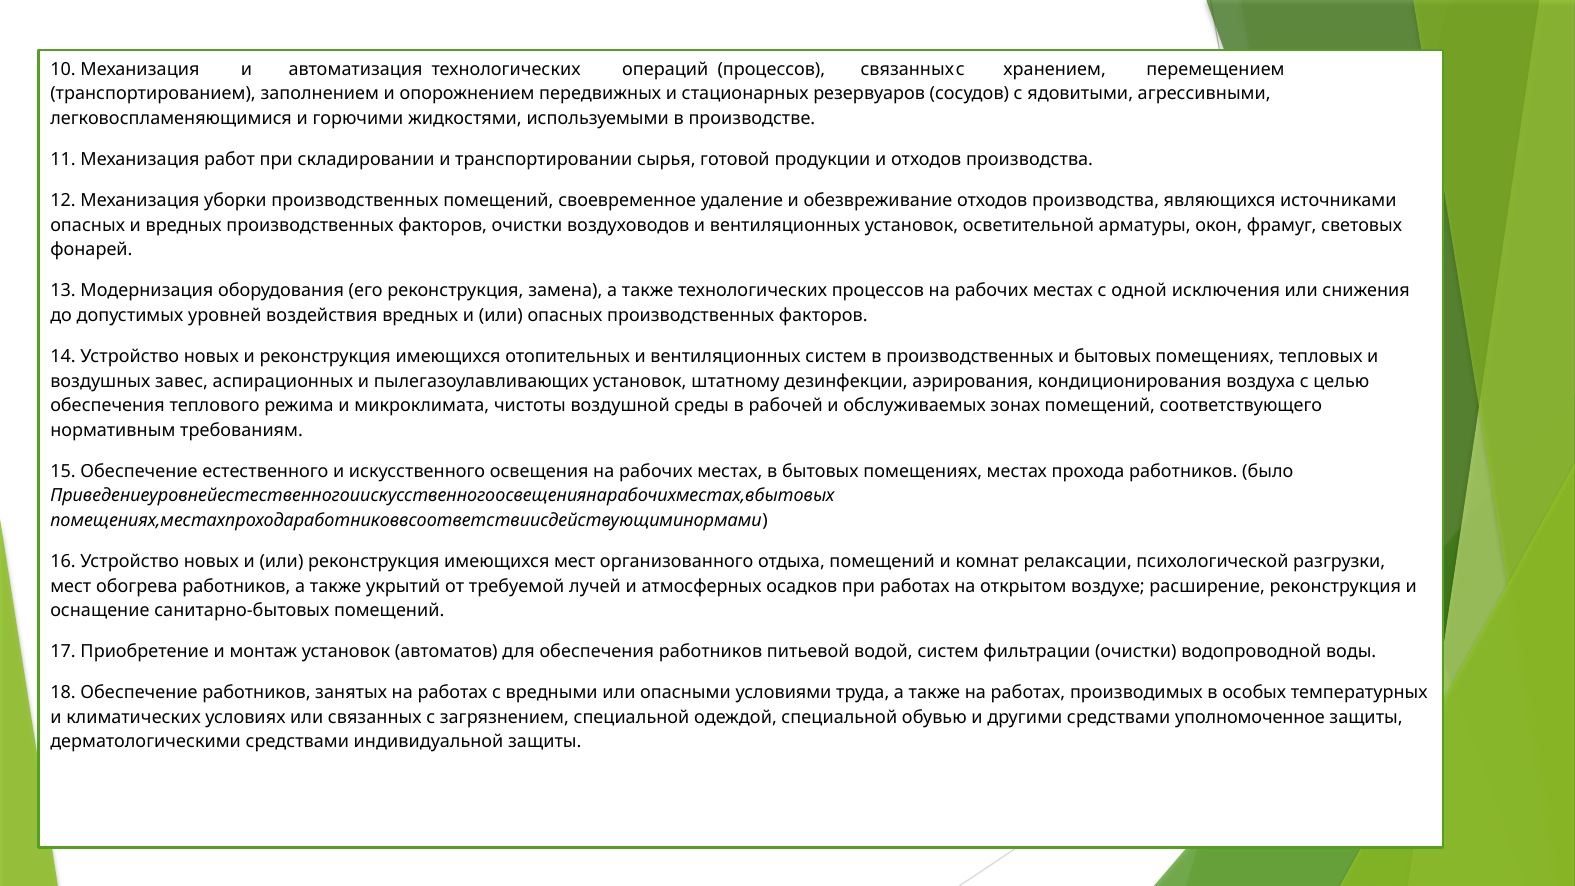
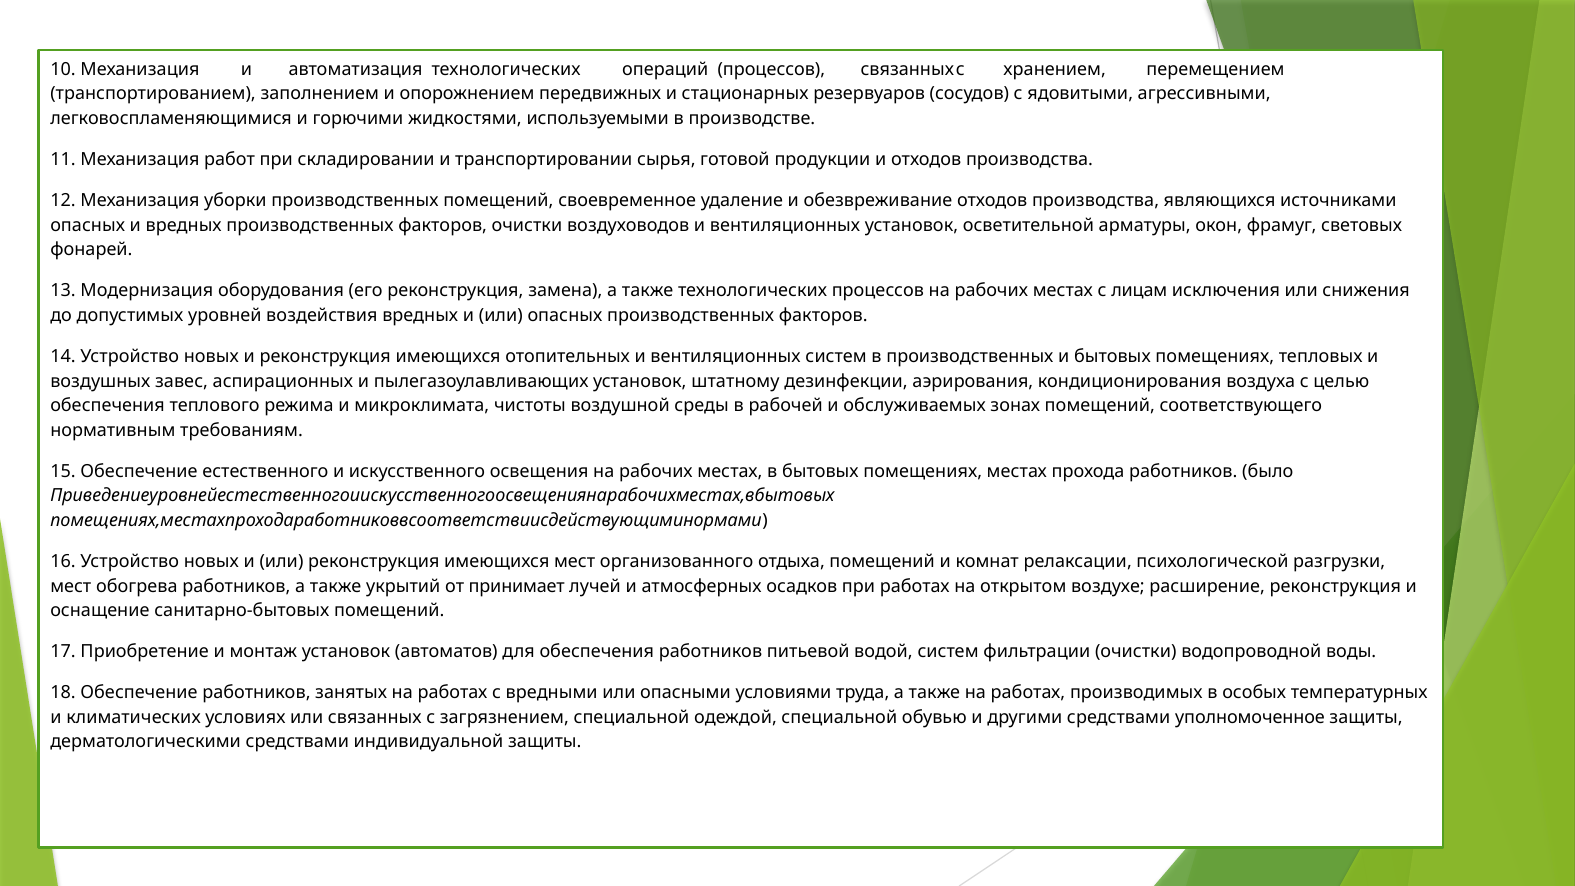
одной: одной -> лицам (1139, 291)
требуемой: требуемой -> принимает (517, 586)
